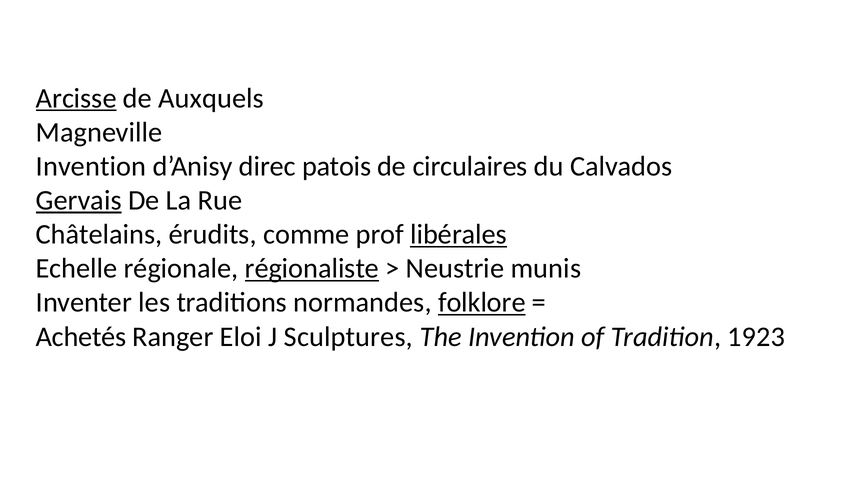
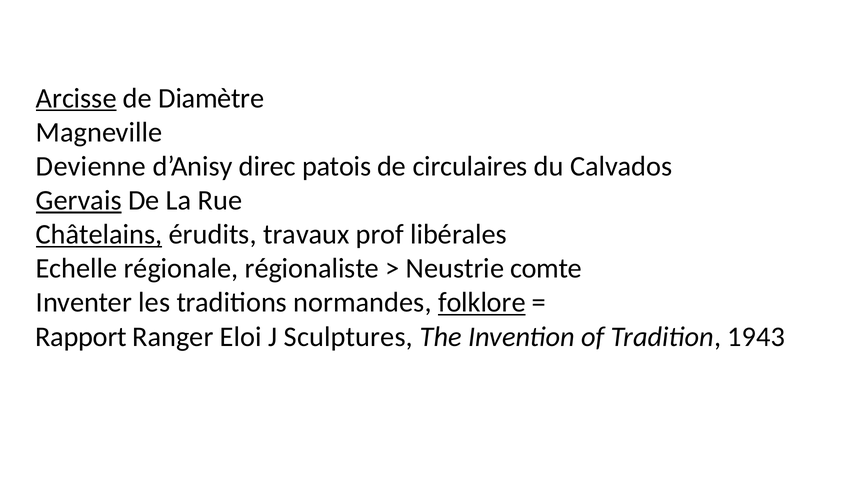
Auxquels: Auxquels -> Diamètre (211, 98)
Invention: Invention -> Devienne (91, 166)
Châtelains underline: none -> present (99, 234)
comme: comme -> travaux (306, 234)
libérales underline: present -> none (459, 234)
régionaliste underline: present -> none (312, 268)
munis: munis -> comte (546, 268)
Achetés: Achetés -> Rapport (81, 336)
1923: 1923 -> 1943 (756, 336)
